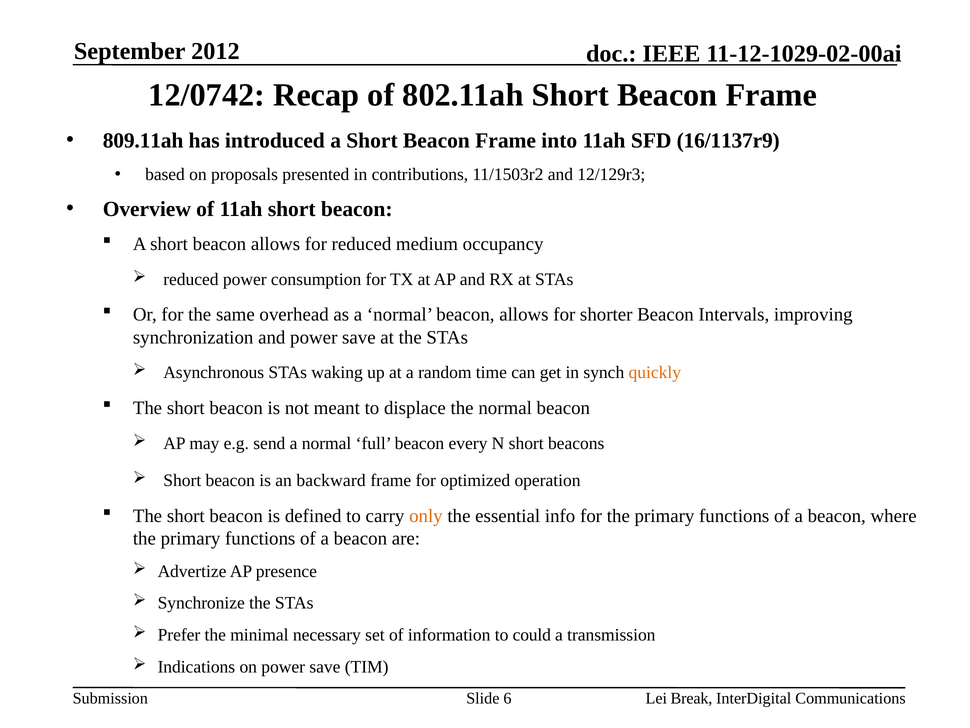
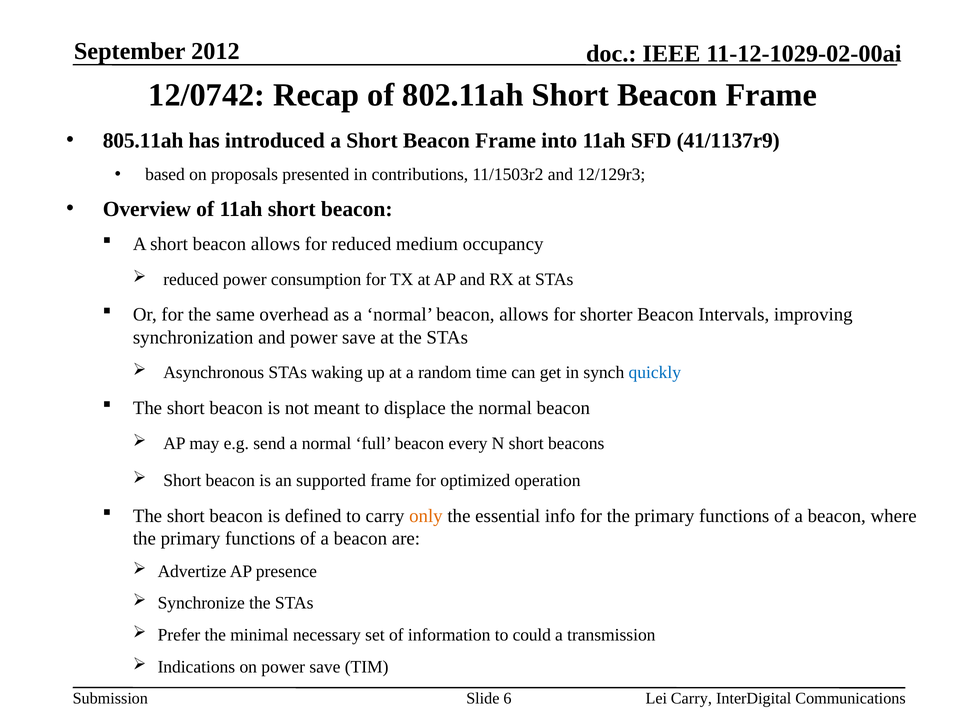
809.11ah: 809.11ah -> 805.11ah (143, 141)
16/1137r9: 16/1137r9 -> 41/1137r9 (728, 141)
quickly colour: orange -> blue (655, 372)
backward: backward -> supported (331, 480)
Lei Break: Break -> Carry (691, 698)
